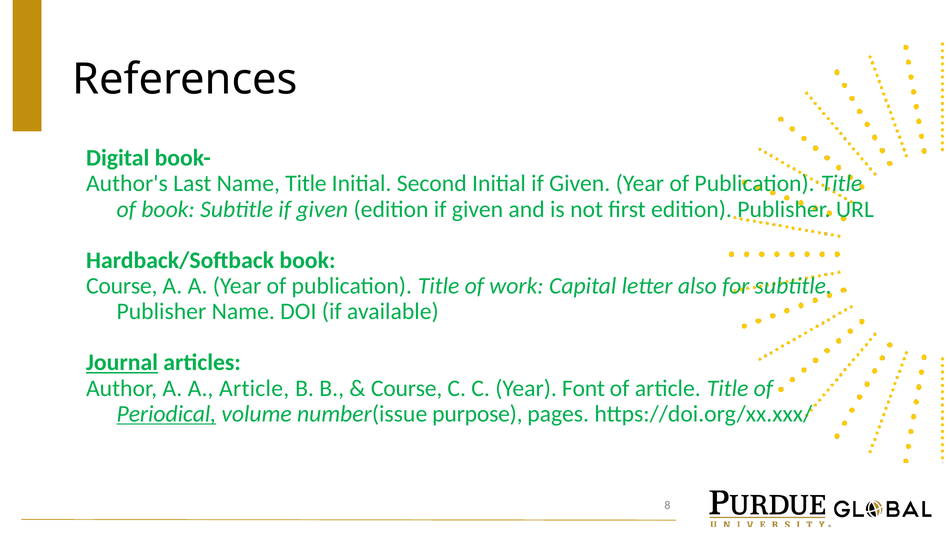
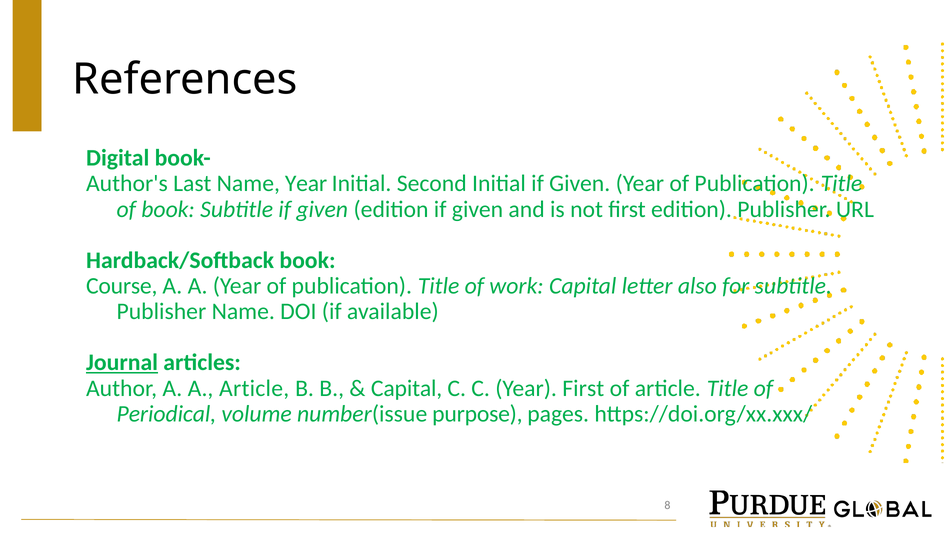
Name Title: Title -> Year (306, 184)
Course: Course -> Capital (407, 388)
Year Font: Font -> First (583, 388)
Periodical underline: present -> none (166, 414)
